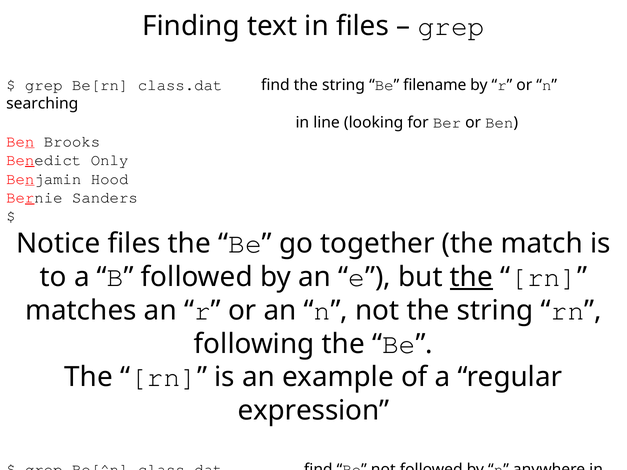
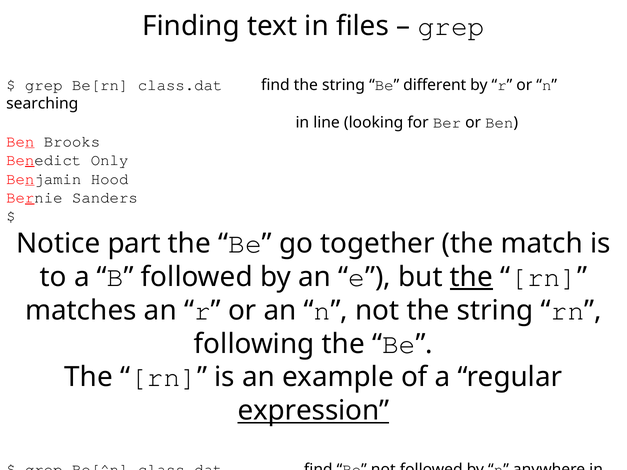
filename: filename -> different (435, 85)
Notice files: files -> part (134, 244)
expression underline: none -> present (313, 411)
